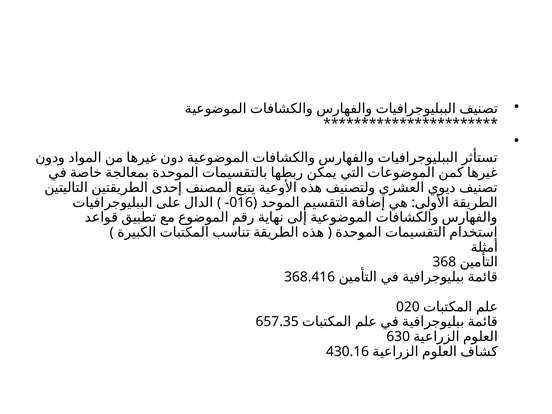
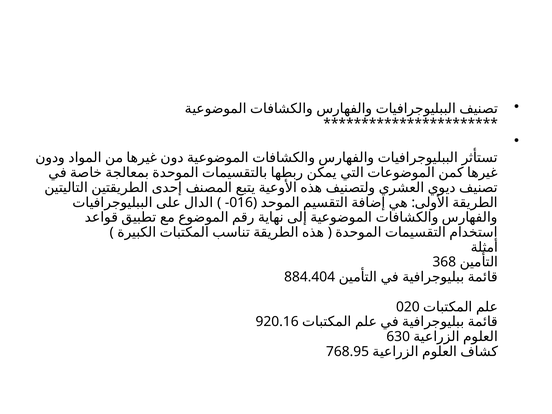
368.416: 368.416 -> 884.404 (310, 277)
657.35: 657.35 -> 920.16 (277, 322)
430.16: 430.16 -> 768.95 (348, 352)
